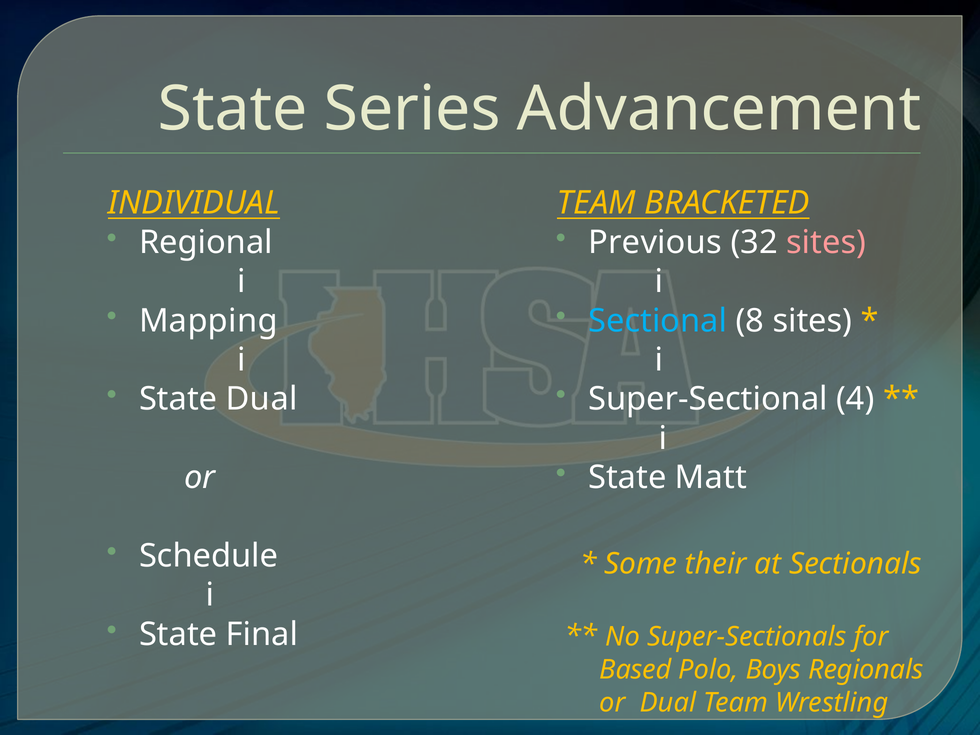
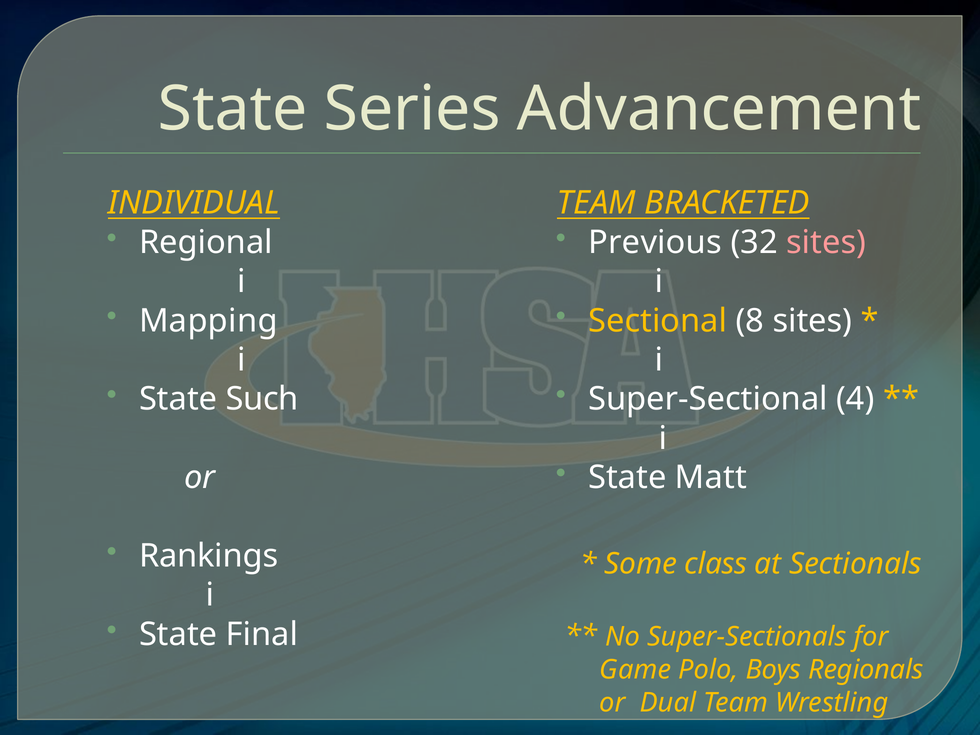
Sectional colour: light blue -> yellow (658, 321)
State Dual: Dual -> Such (262, 399)
Schedule: Schedule -> Rankings (209, 556)
their: their -> class (716, 564)
Based: Based -> Game (635, 670)
